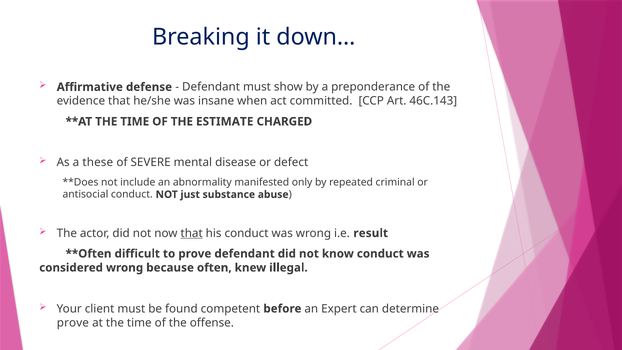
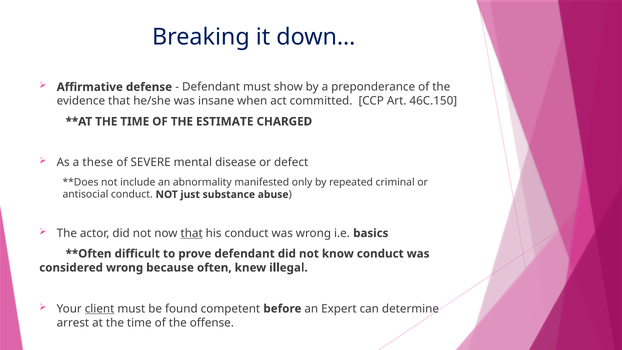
46C.143: 46C.143 -> 46C.150 (433, 101)
result: result -> basics (371, 233)
client underline: none -> present (100, 309)
prove: prove -> arrest (73, 323)
